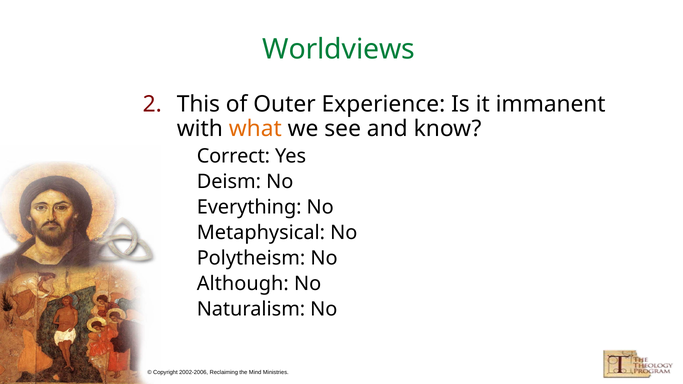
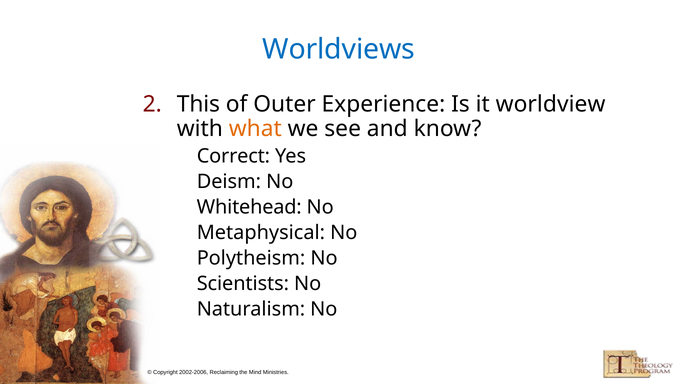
Worldviews colour: green -> blue (339, 49)
immanent: immanent -> worldview (551, 104)
Everything: Everything -> Whitehead (249, 207)
Although: Although -> Scientists (243, 284)
